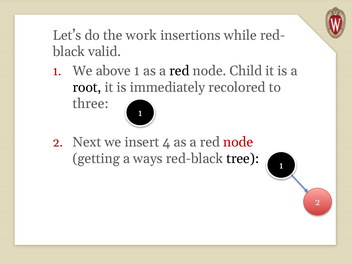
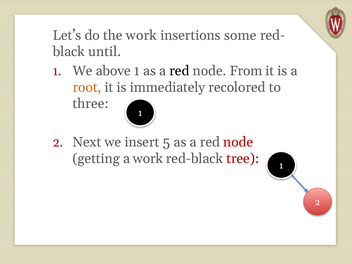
while: while -> some (240, 35)
valid: valid -> until (105, 52)
Child: Child -> From (246, 71)
root colour: black -> orange (87, 87)
4: 4 -> 5 (166, 142)
a ways: ways -> work (148, 159)
tree colour: black -> red (243, 159)
